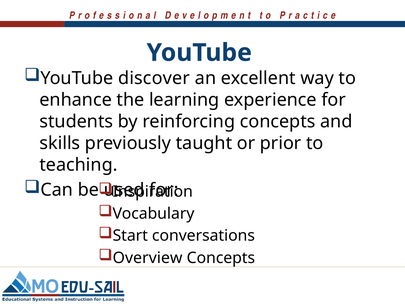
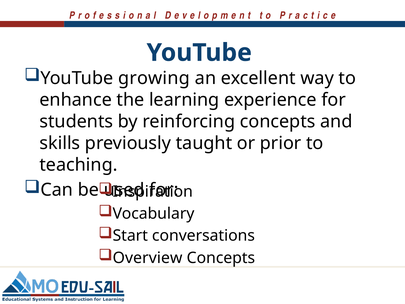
discover: discover -> growing (154, 78)
